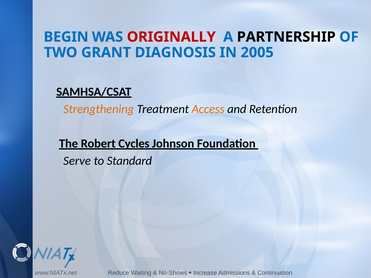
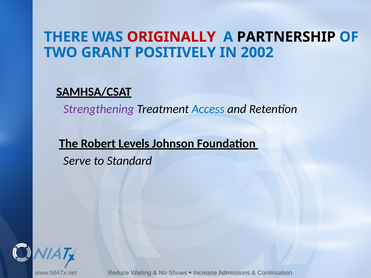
BEGIN: BEGIN -> THERE (66, 37)
DIAGNOSIS: DIAGNOSIS -> POSITIVELY (175, 53)
2005: 2005 -> 2002 (257, 53)
Strengthening colour: orange -> purple (99, 109)
Access colour: orange -> blue (208, 109)
Cycles: Cycles -> Levels (134, 144)
